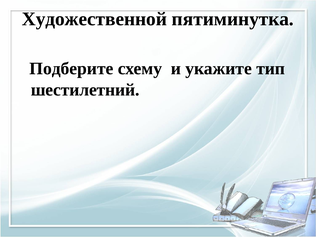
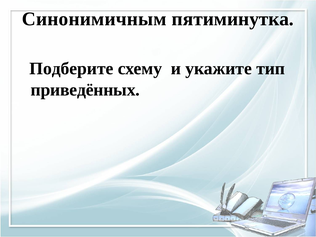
Художественной: Художественной -> Синонимичным (94, 19)
шестилетний: шестилетний -> приведённых (85, 90)
